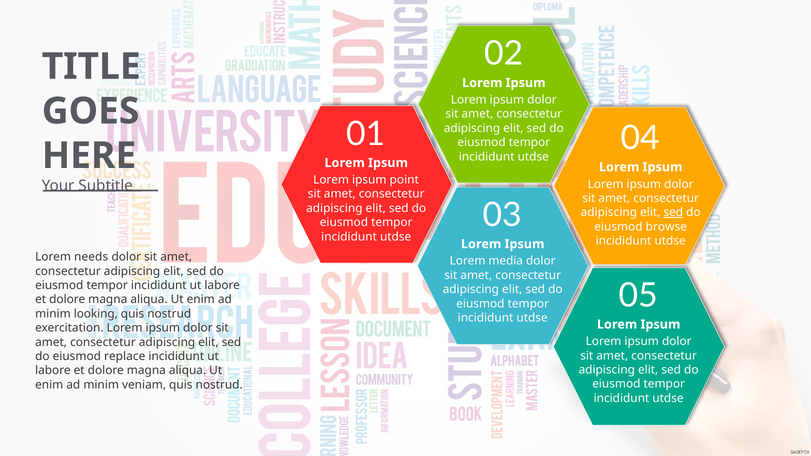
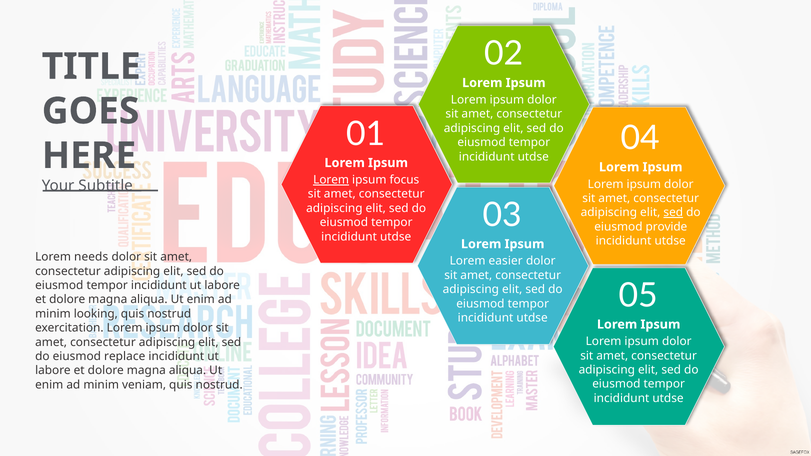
Lorem underline: none -> present (331, 180)
point: point -> focus (404, 180)
browse: browse -> provide (666, 227)
media: media -> easier (506, 261)
